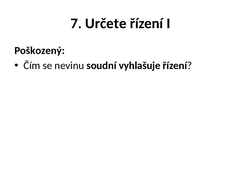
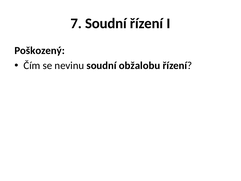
7 Určete: Určete -> Soudní (106, 23)
vyhlašuje: vyhlašuje -> obžalobu (140, 66)
